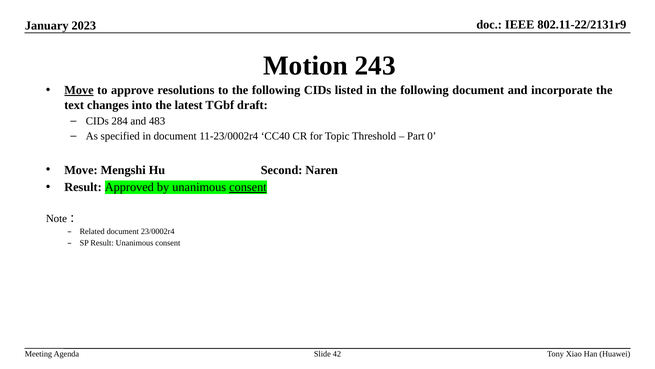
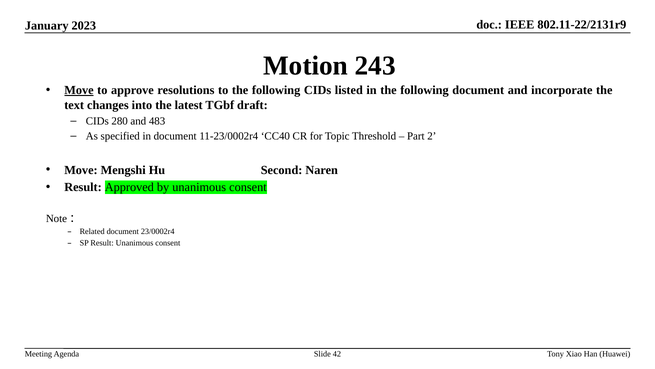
284: 284 -> 280 (120, 121)
0: 0 -> 2 (432, 136)
consent underline: present -> none (248, 187)
